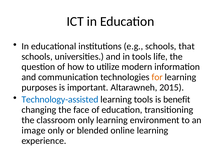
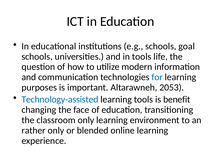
that: that -> goal (187, 46)
for colour: orange -> blue (157, 77)
2015: 2015 -> 2053 (172, 87)
image: image -> rather (34, 130)
